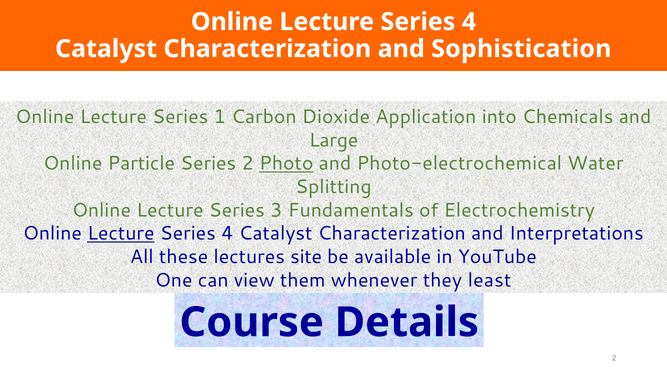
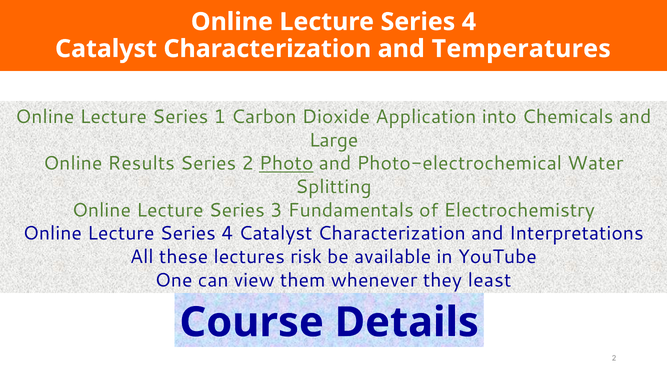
Sophistication: Sophistication -> Temperatures (521, 49)
Particle: Particle -> Results (141, 164)
Lecture underline: present -> none (121, 234)
site: site -> risk (306, 257)
